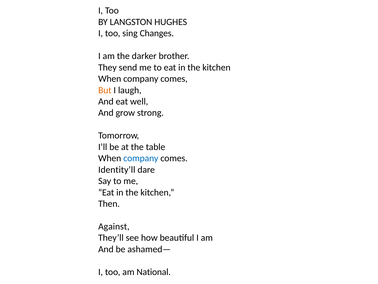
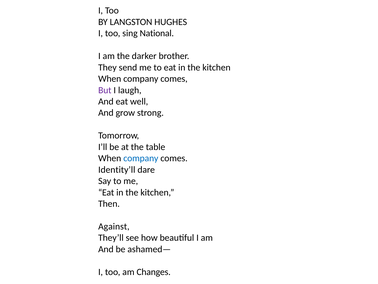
Changes: Changes -> National (157, 33)
But colour: orange -> purple (105, 90)
National: National -> Changes (154, 271)
